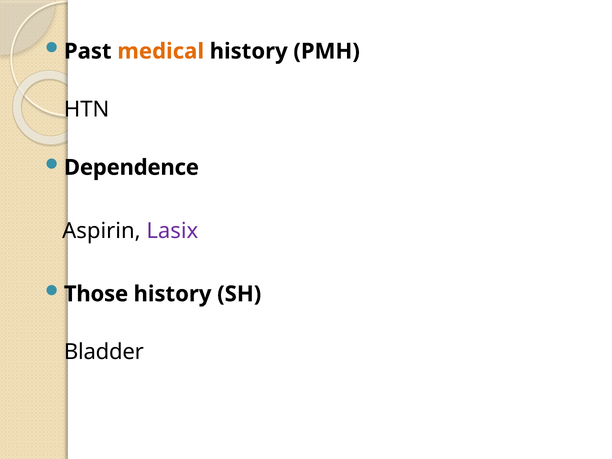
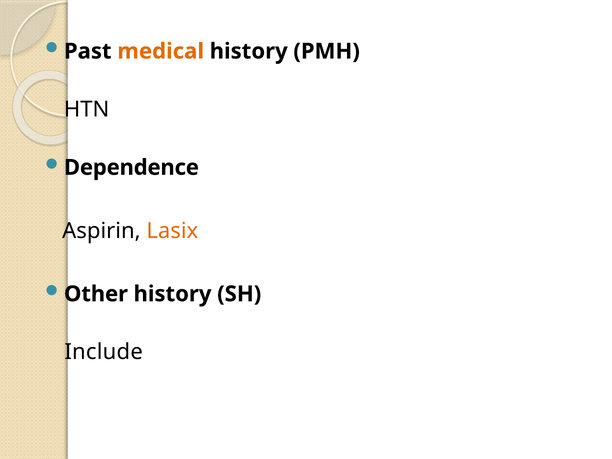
Lasix colour: purple -> orange (172, 231)
Those: Those -> Other (96, 294)
Bladder: Bladder -> Include (104, 352)
